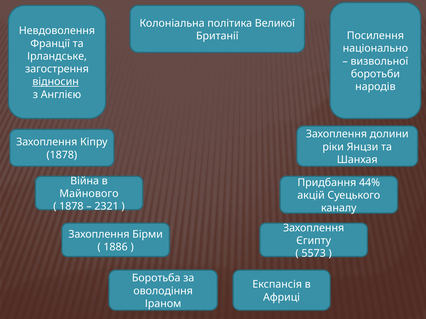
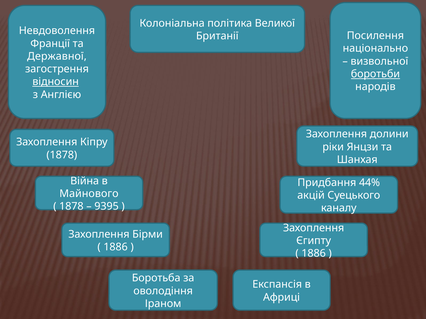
Ірландське: Ірландське -> Державної (57, 56)
боротьби underline: none -> present (375, 74)
2321: 2321 -> 9395 (107, 207)
5573: 5573 -> 1886 (314, 254)
